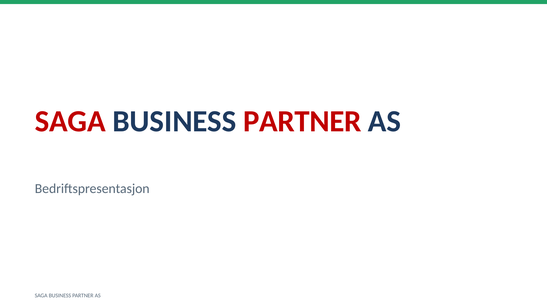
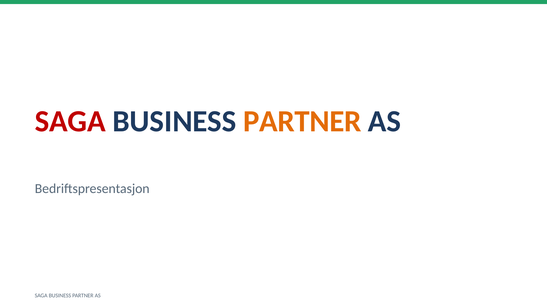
PARTNER colour: red -> orange (302, 121)
